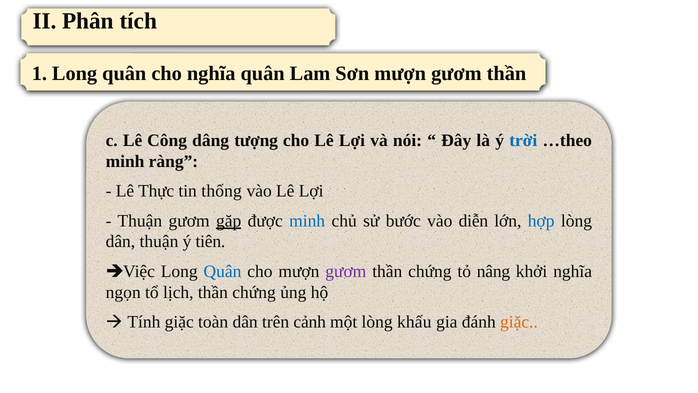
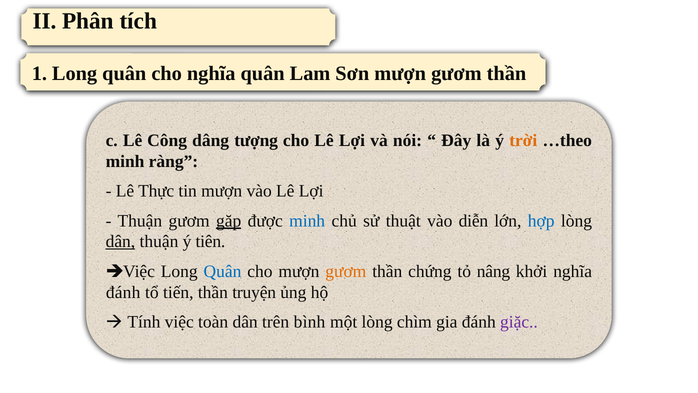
trời colour: blue -> orange (523, 140)
tin thống: thống -> mượn (222, 191)
bước: bước -> thuật (403, 221)
dân underline: none -> present (120, 241)
gươm colour: purple -> orange (346, 271)
ngọn: ngọn -> đánh (123, 292)
lịch: lịch -> tiến (178, 292)
chứng: chứng -> truyện (254, 292)
Tính giặc: giặc -> việc (179, 322)
cảnh: cảnh -> bình (310, 322)
khấu: khấu -> chìm (414, 322)
giặc colour: orange -> purple (519, 322)
